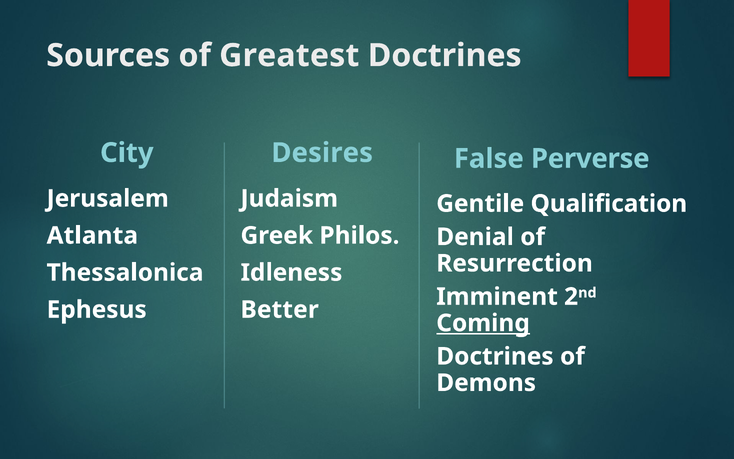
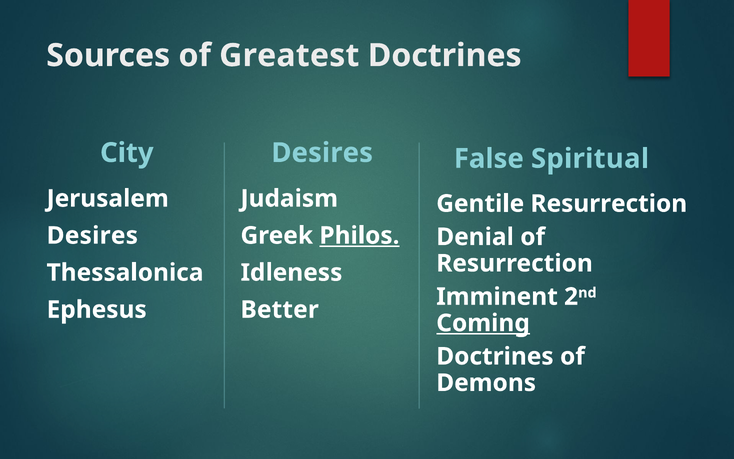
Perverse: Perverse -> Spiritual (590, 159)
Gentile Qualification: Qualification -> Resurrection (609, 204)
Atlanta: Atlanta -> Desires (92, 236)
Philos underline: none -> present (359, 236)
